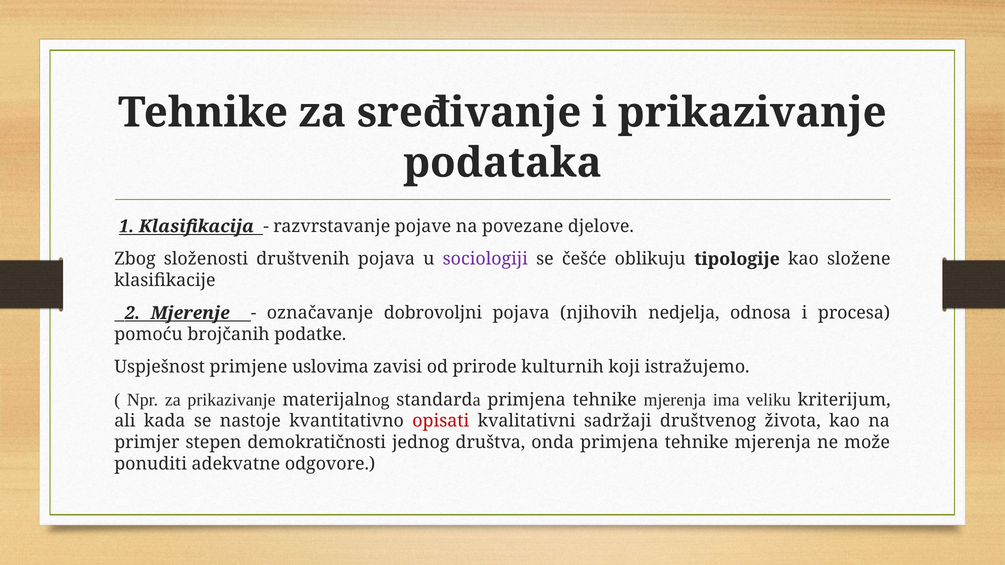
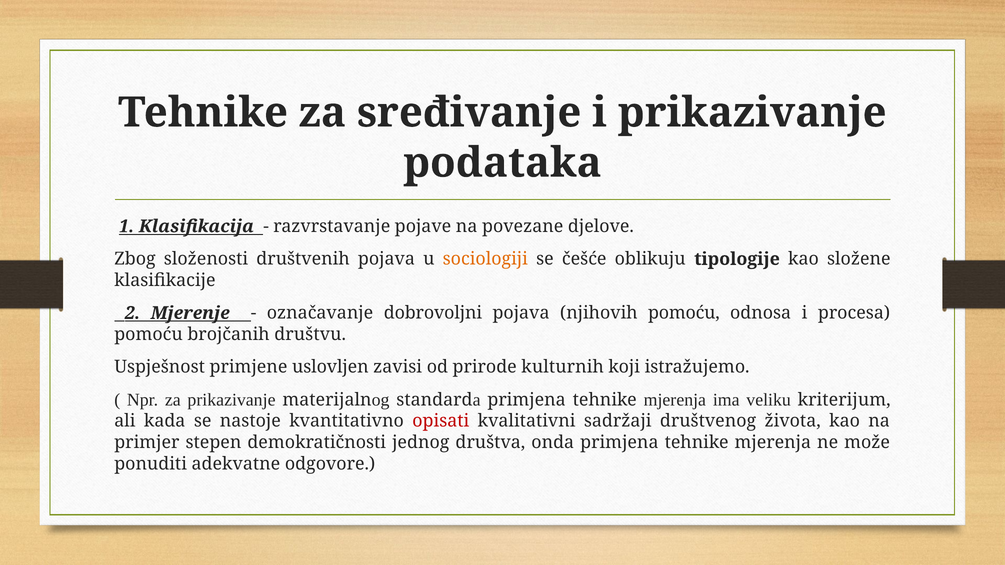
sociologiji colour: purple -> orange (485, 259)
njihovih nedjelja: nedjelja -> pomoću (684, 313)
podatke: podatke -> društvu (310, 335)
uslovima: uslovima -> uslovljen (330, 367)
